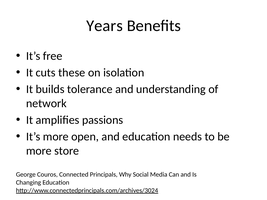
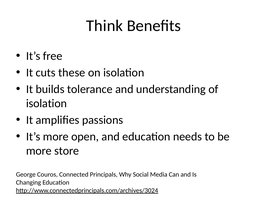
Years: Years -> Think (105, 26)
network: network -> isolation (46, 103)
